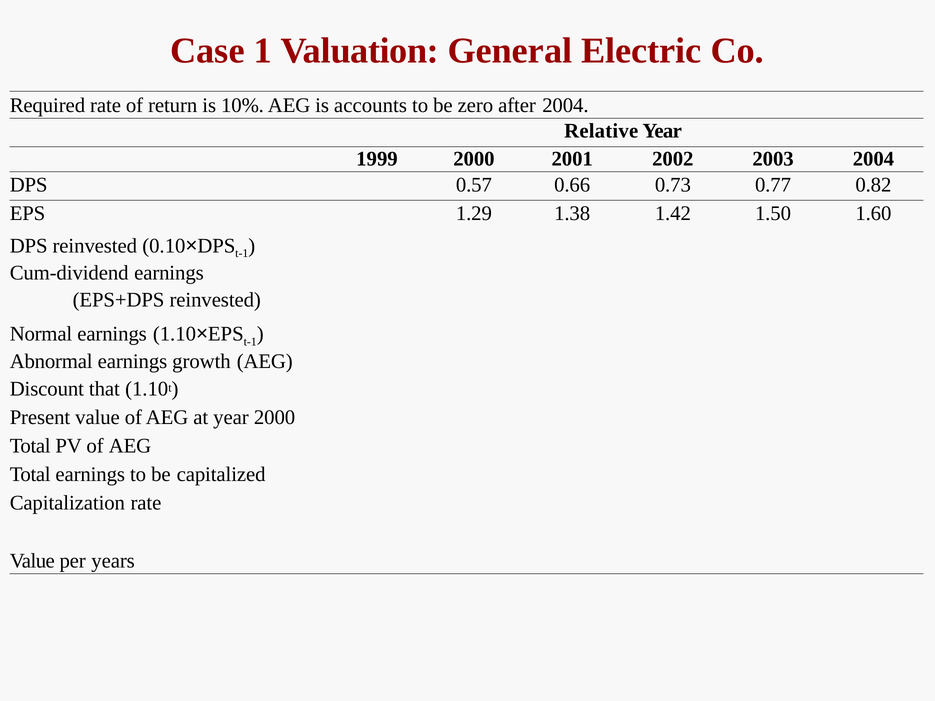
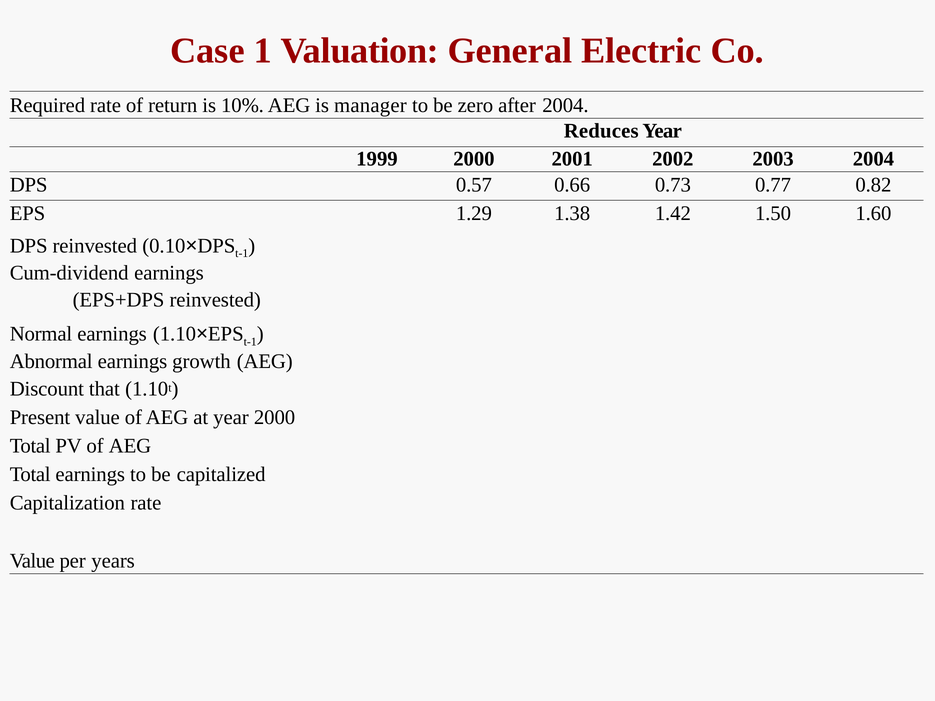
accounts: accounts -> manager (370, 105)
Relative: Relative -> Reduces (601, 131)
